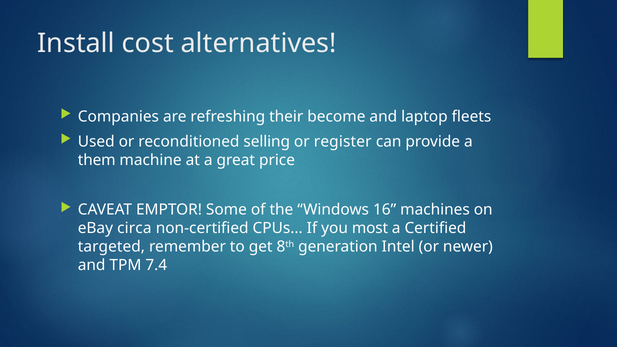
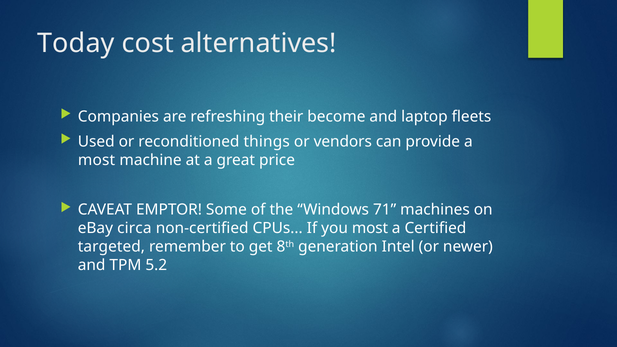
Install: Install -> Today (76, 43)
selling: selling -> things (267, 141)
register: register -> vendors (343, 141)
them: them -> most (97, 160)
16: 16 -> 71 (385, 210)
7.4: 7.4 -> 5.2 (156, 265)
